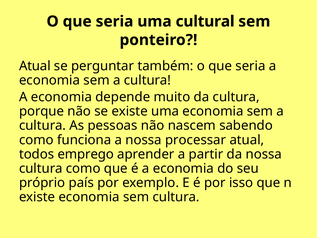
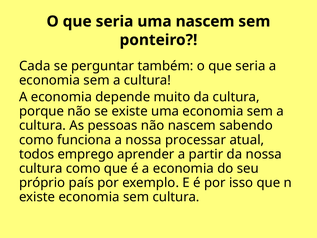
uma cultural: cultural -> nascem (205, 21)
Atual: Atual -> Cada (35, 66)
